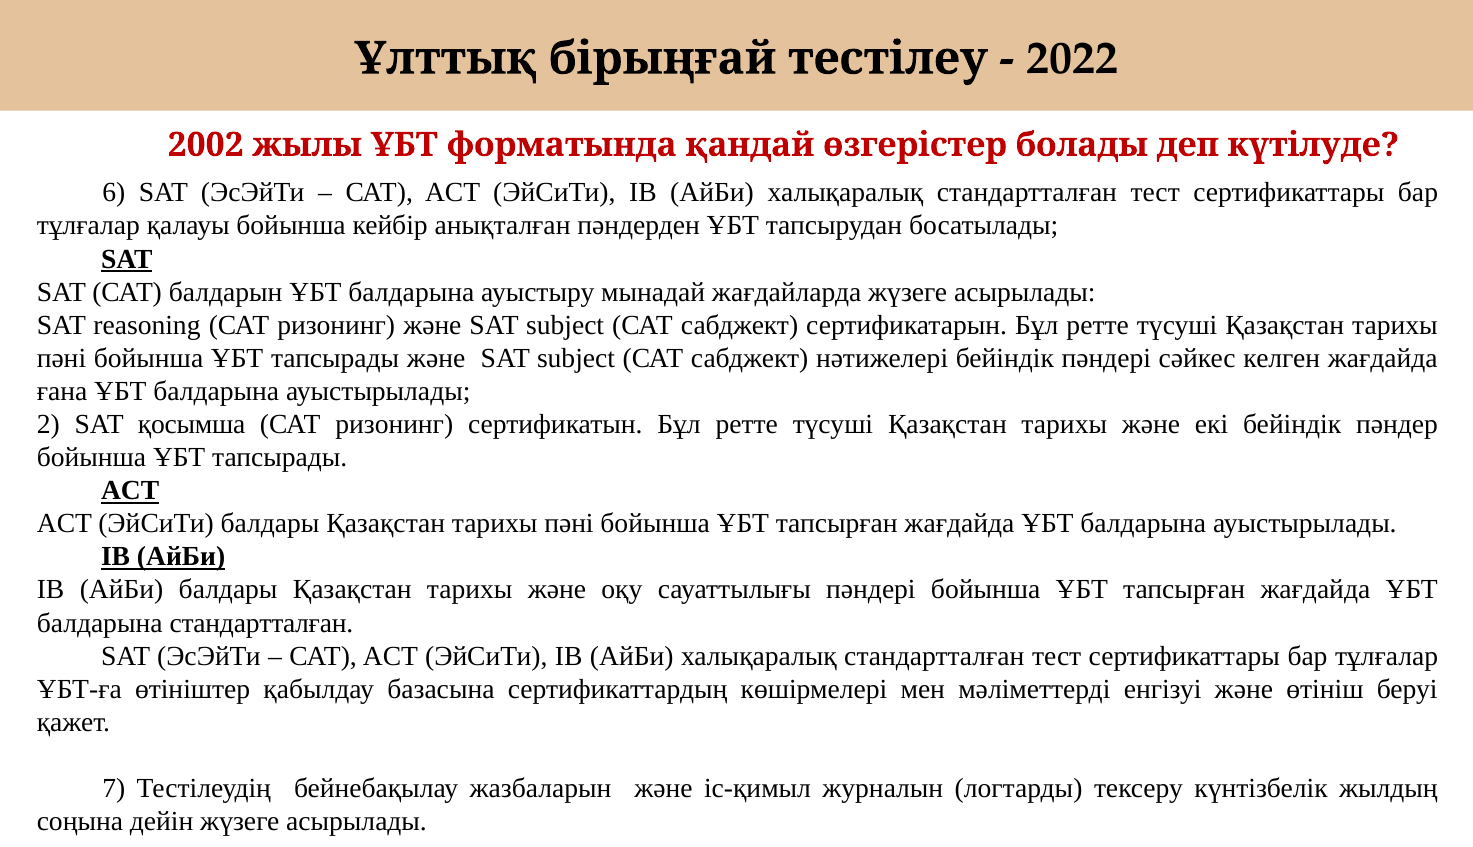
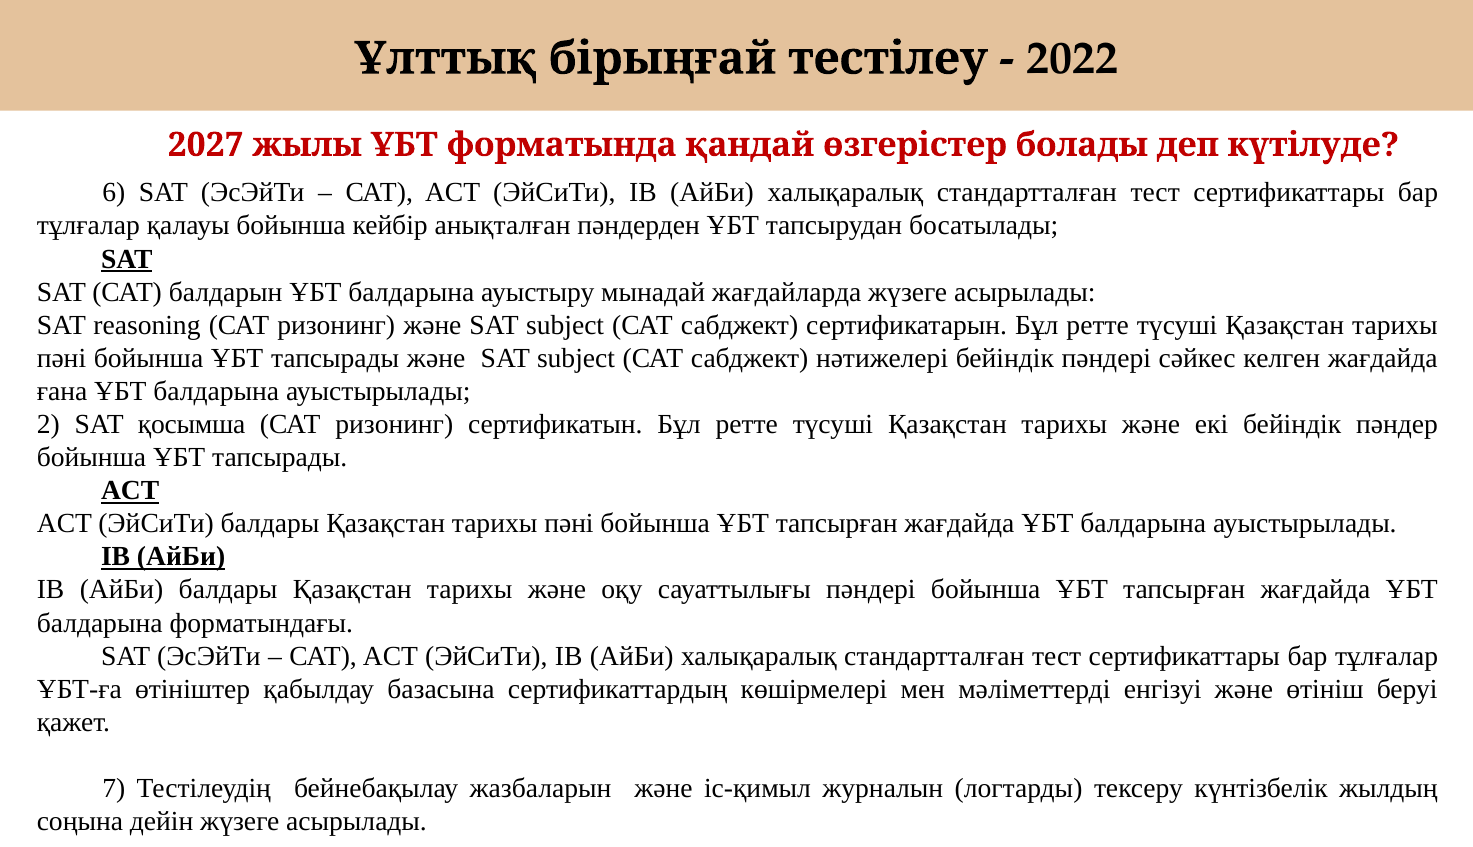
2002: 2002 -> 2027 (206, 145)
балдарына стандартталған: стандартталған -> форматындағы (261, 623)
